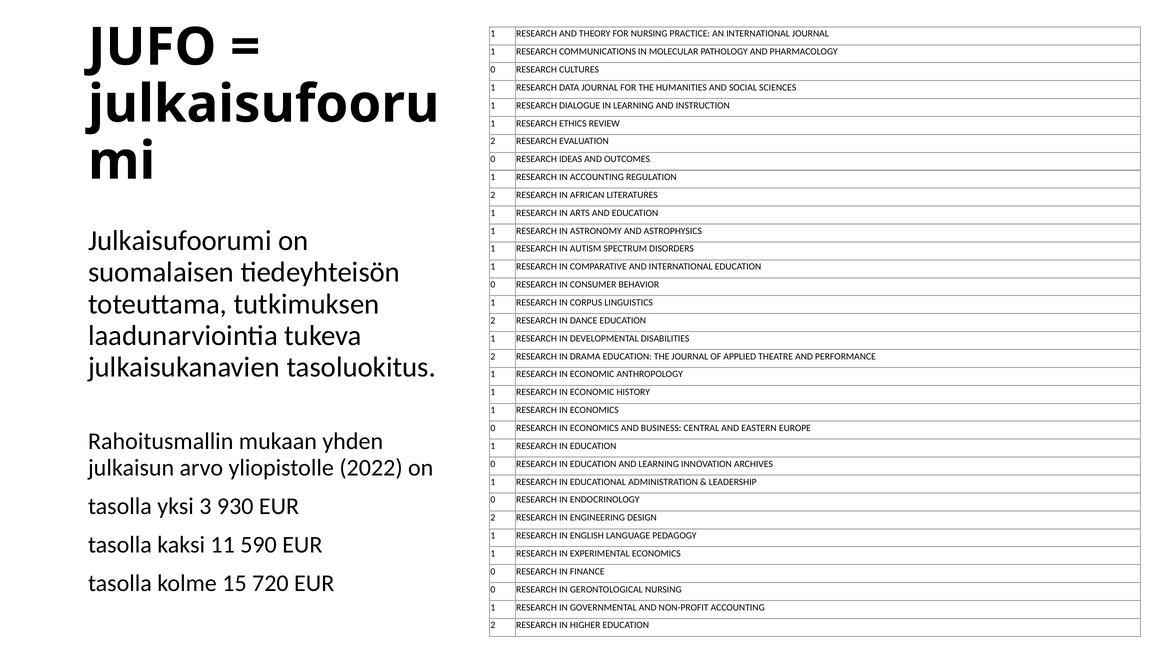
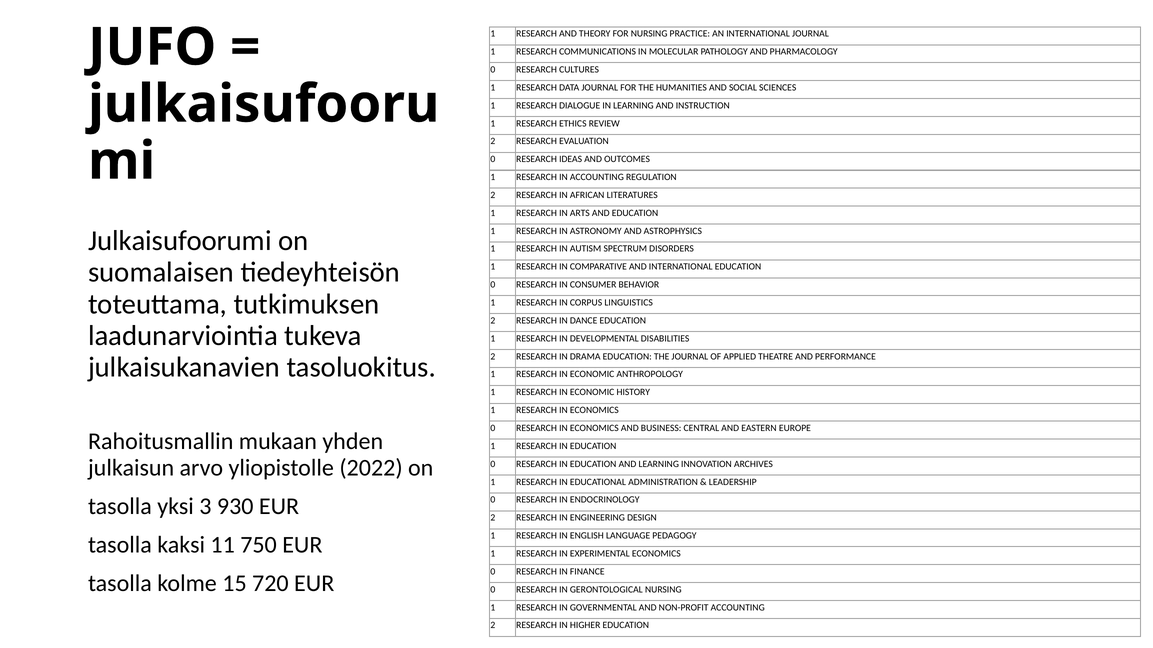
590: 590 -> 750 (259, 545)
